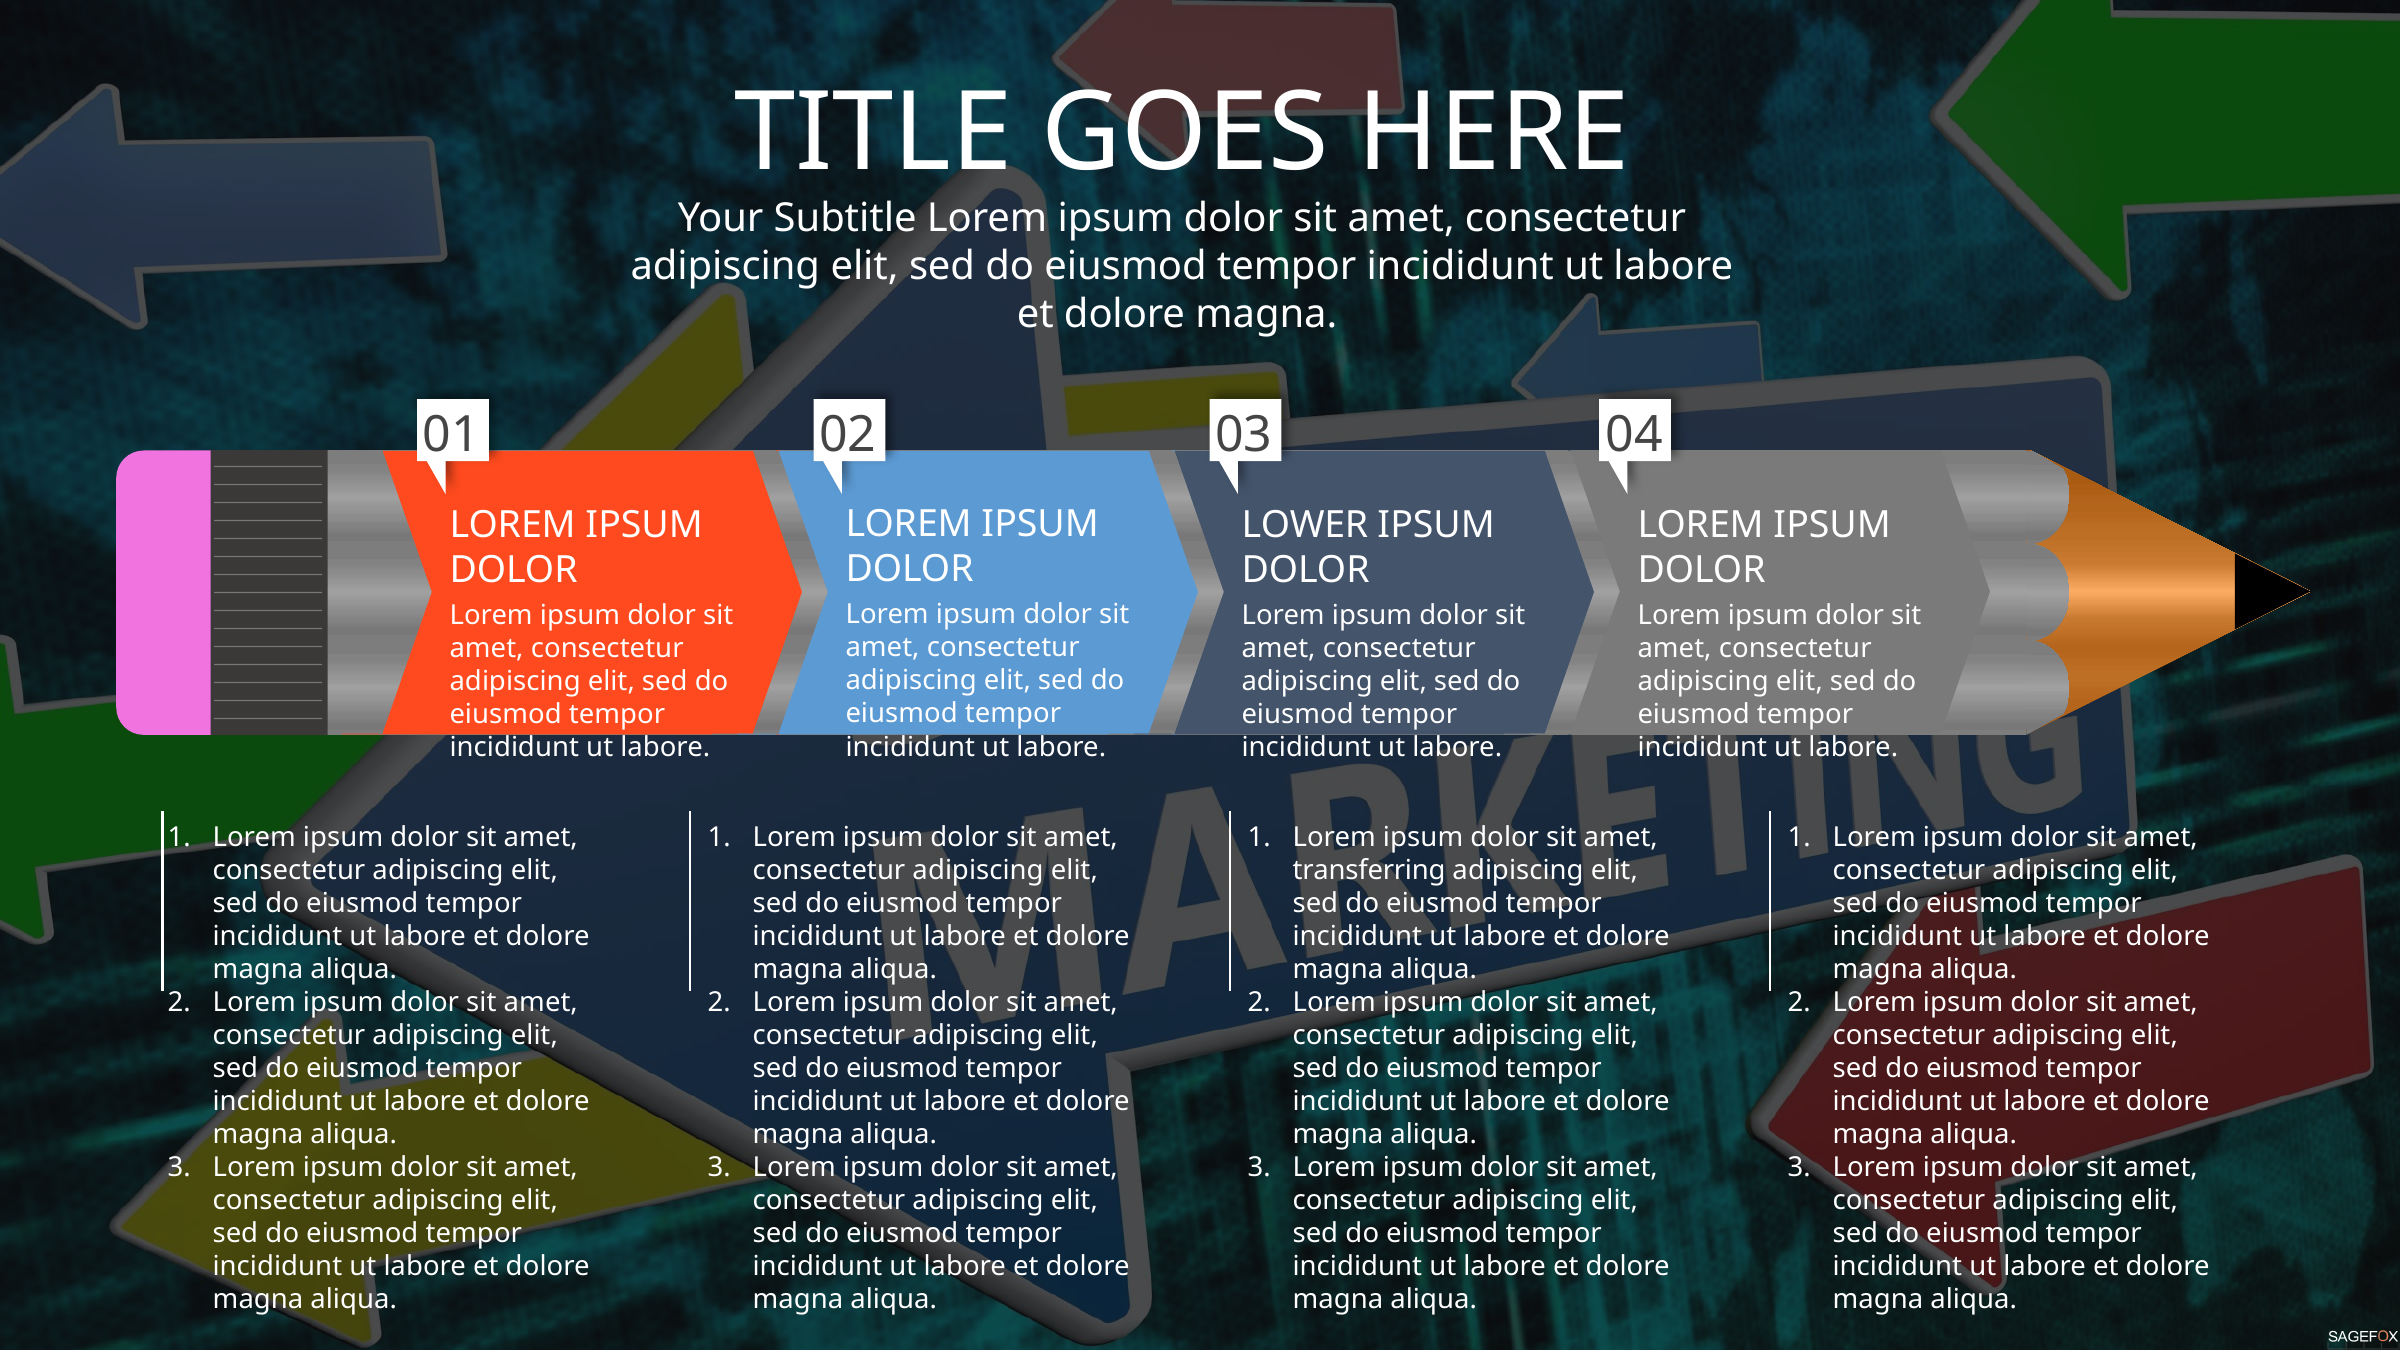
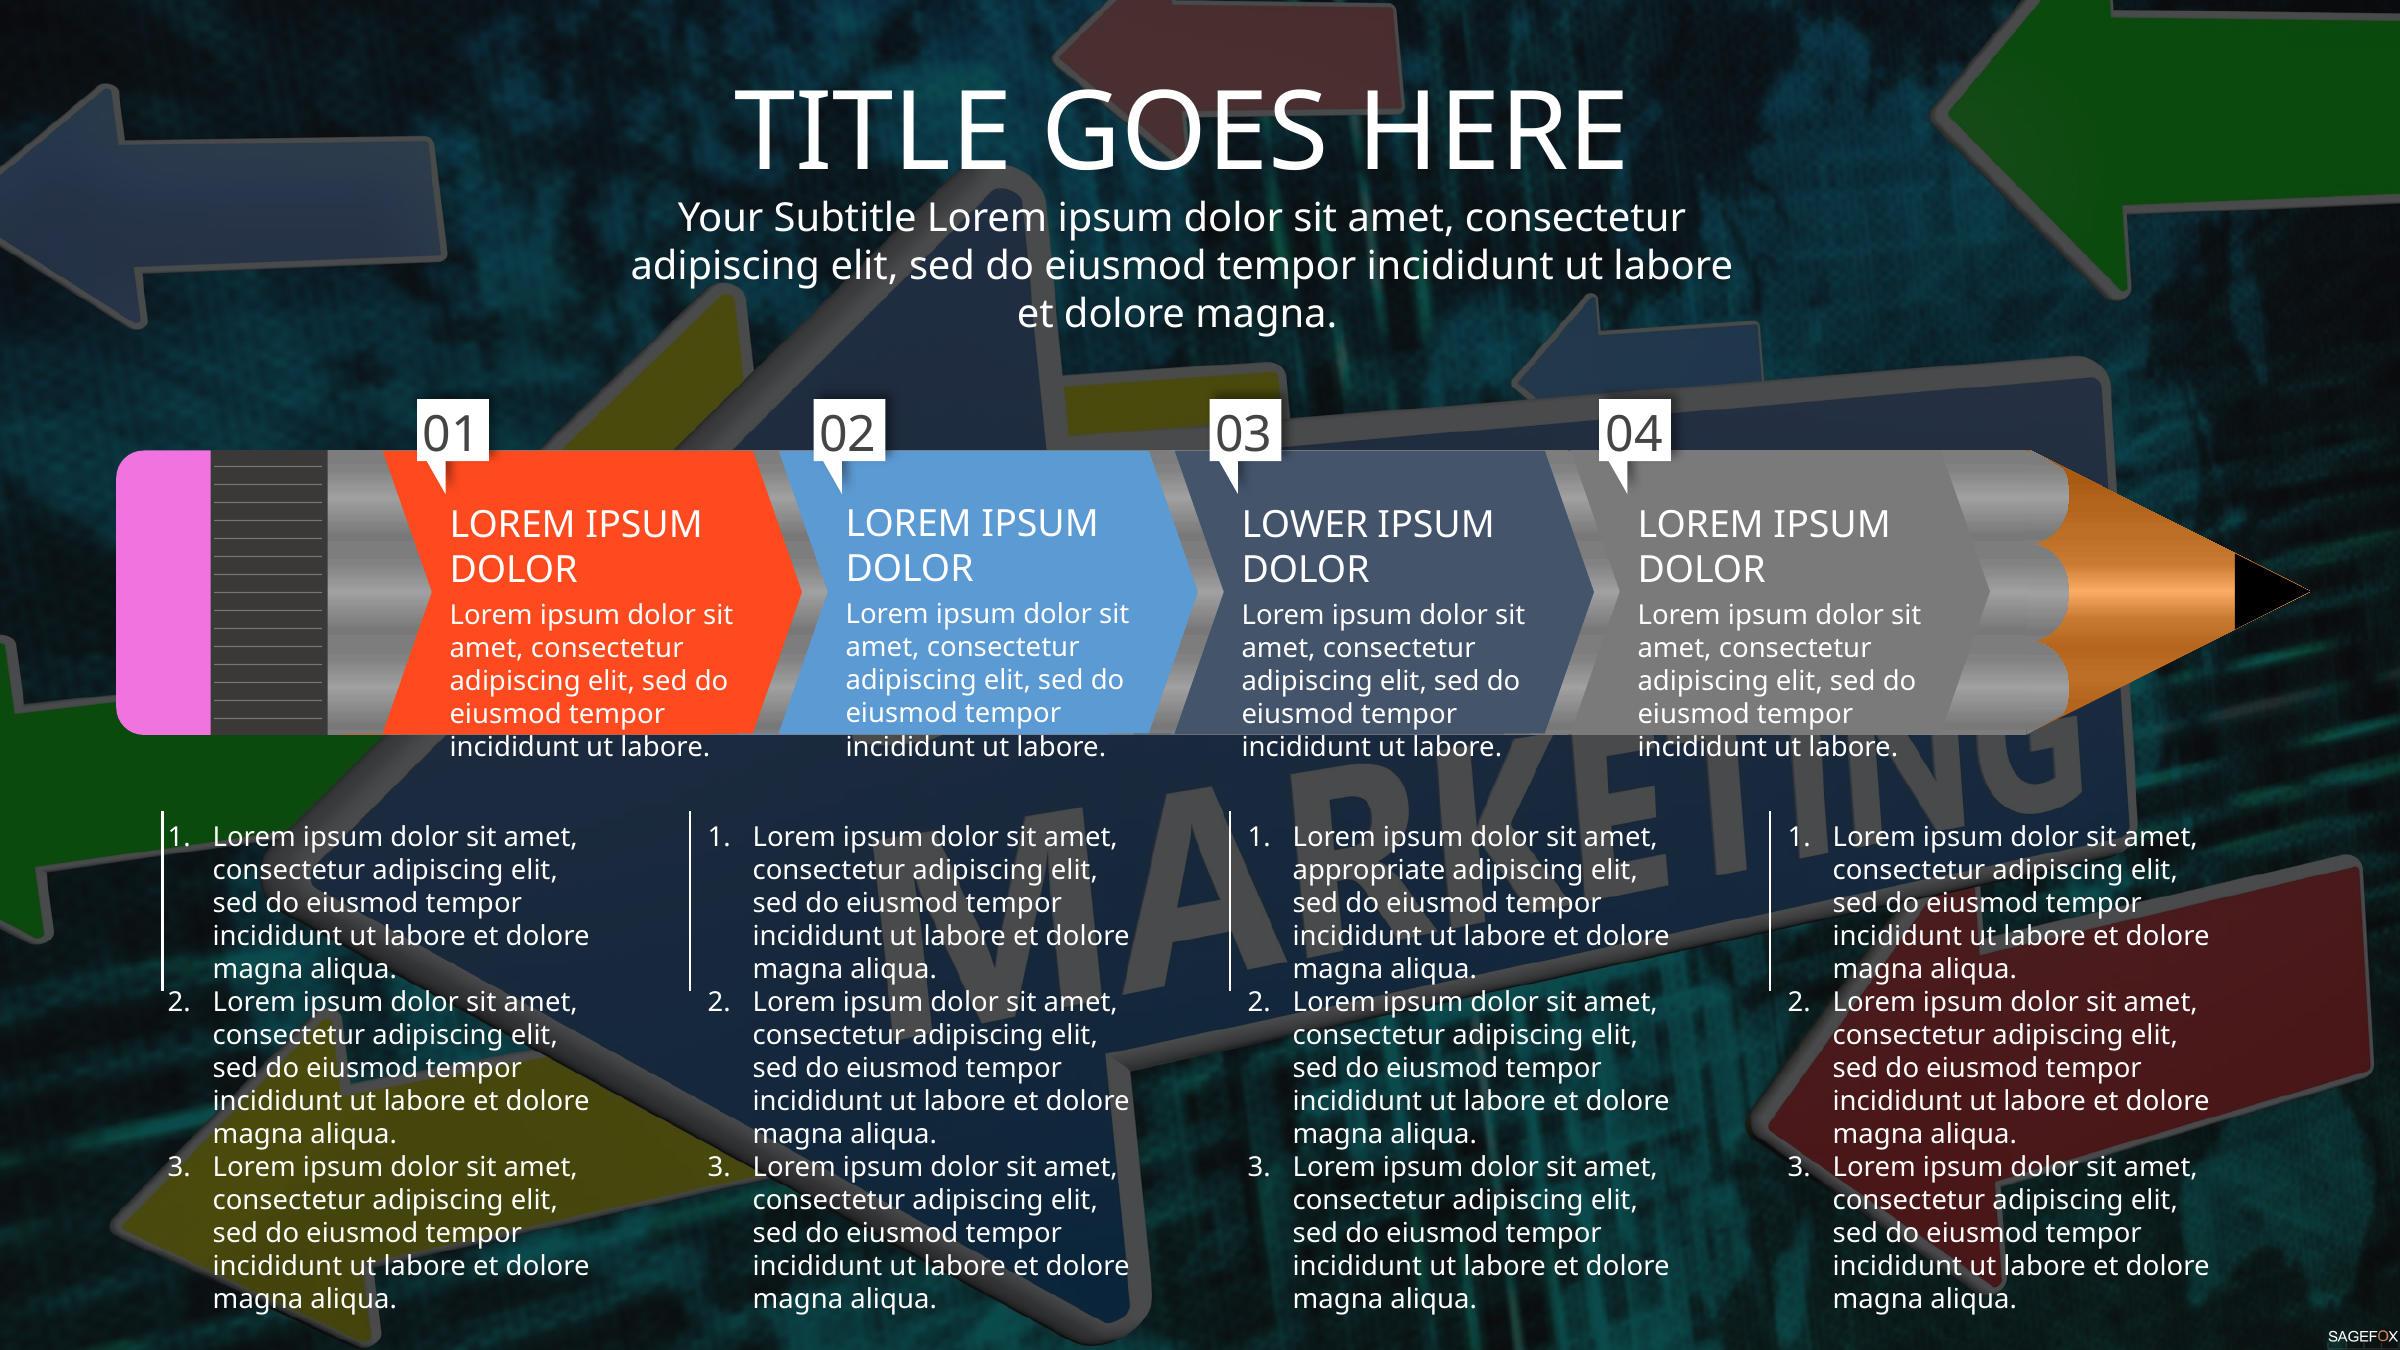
transferring: transferring -> appropriate (1369, 870)
